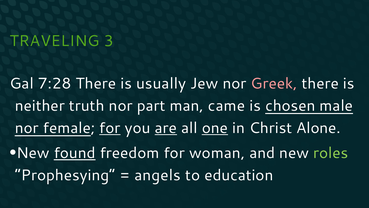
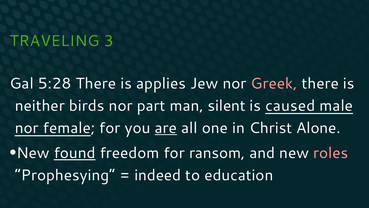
7:28: 7:28 -> 5:28 (55, 83)
usually: usually -> applies (161, 83)
truth: truth -> birds (87, 106)
came: came -> silent (227, 106)
chosen: chosen -> caused (290, 106)
for underline: present -> none (110, 128)
one underline: present -> none (215, 128)
woman: woman -> ransom (217, 153)
roles colour: light green -> pink (331, 153)
angels: angels -> indeed (158, 175)
